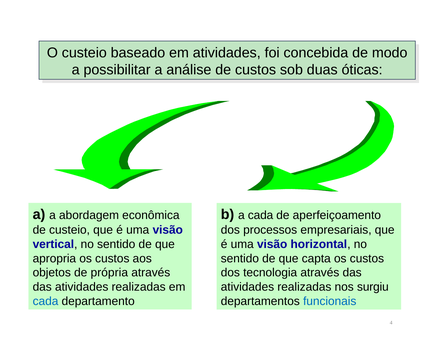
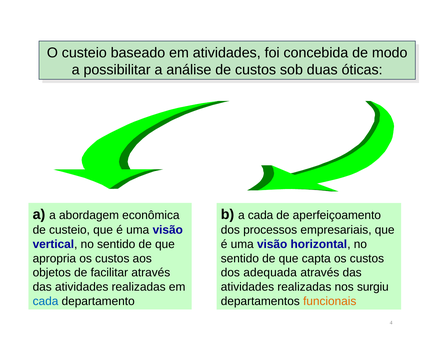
própria: própria -> facilitar (109, 272)
tecnologia: tecnologia -> adequada (270, 272)
funcionais colour: blue -> orange (330, 301)
